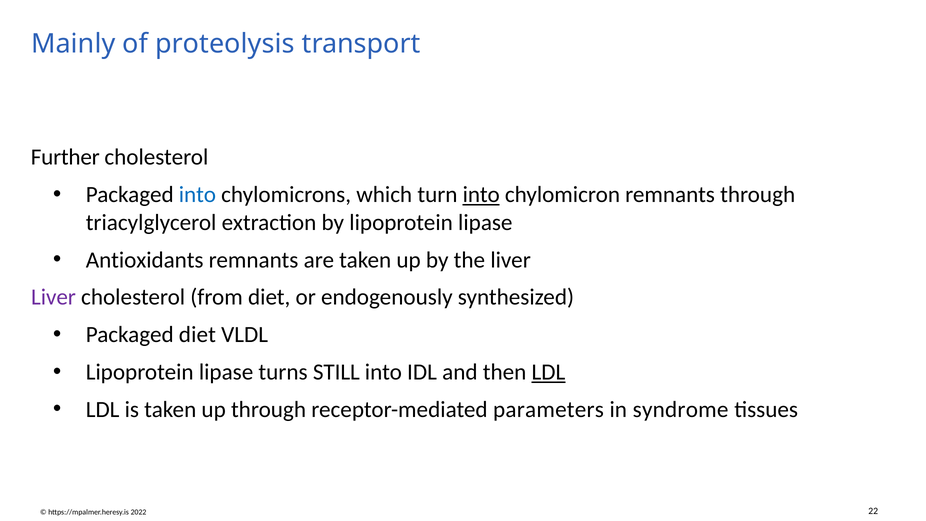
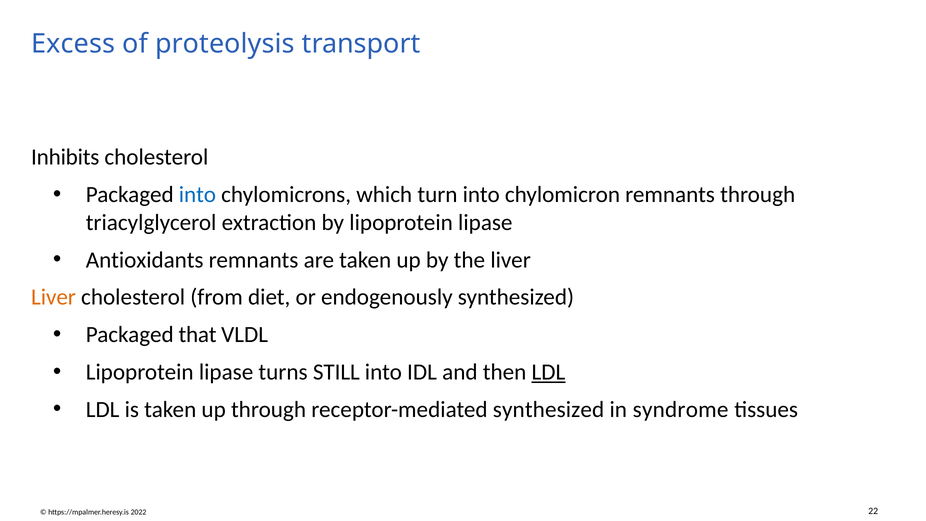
Mainly: Mainly -> Excess (73, 44)
Further: Further -> Inhibits (65, 157)
into underline: present -> none (481, 195)
Liver colour: purple -> orange (54, 297)
Packaged diet: diet -> that (198, 335)
receptor-mediated parameters: parameters -> synthesized (549, 409)
